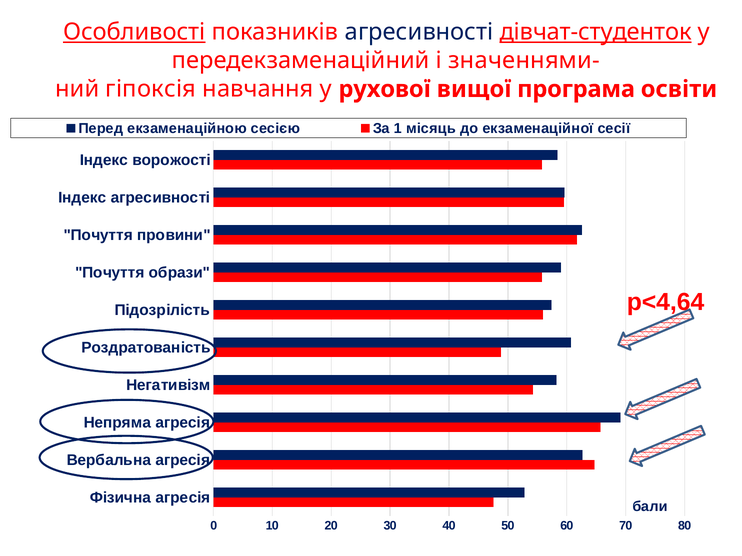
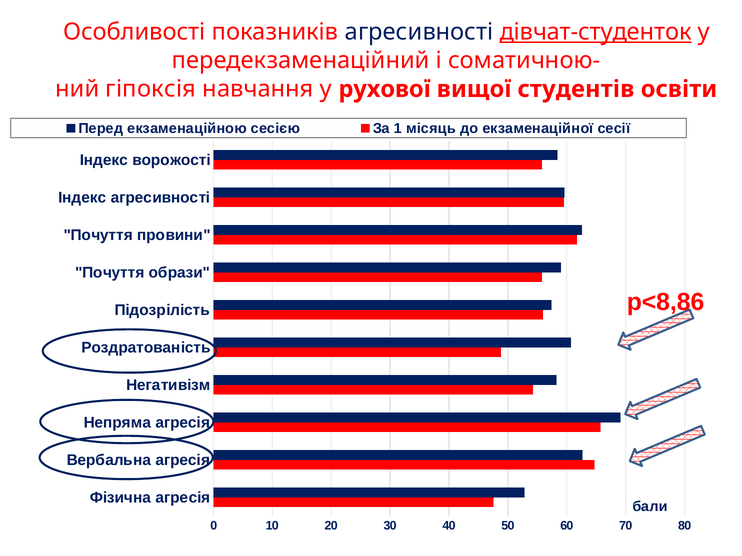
Особливості underline: present -> none (134, 32)
значеннями-: значеннями- -> соматичною- (524, 61)
програма: програма -> студентів (576, 89)
p<4,64: p<4,64 -> p<8,86 (666, 303)
